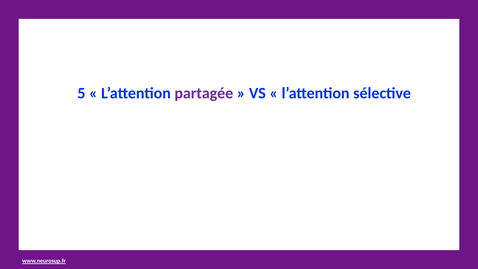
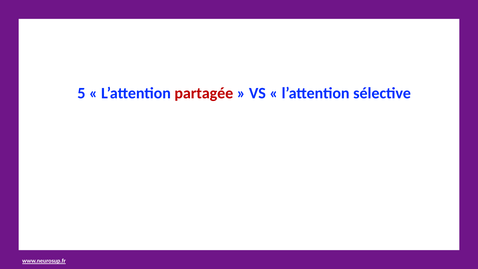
partagée colour: purple -> red (204, 93)
